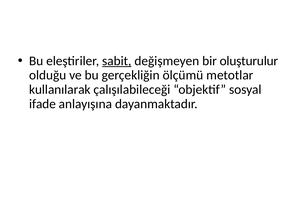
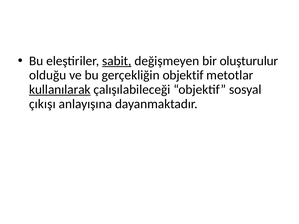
gerçekliğin ölçümü: ölçümü -> objektif (183, 75)
kullanılarak underline: none -> present (60, 90)
ifade: ifade -> çıkışı (42, 104)
